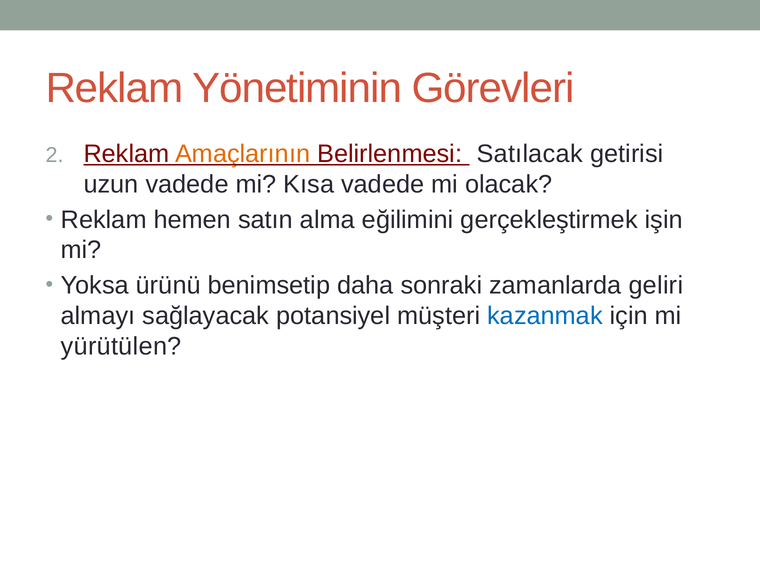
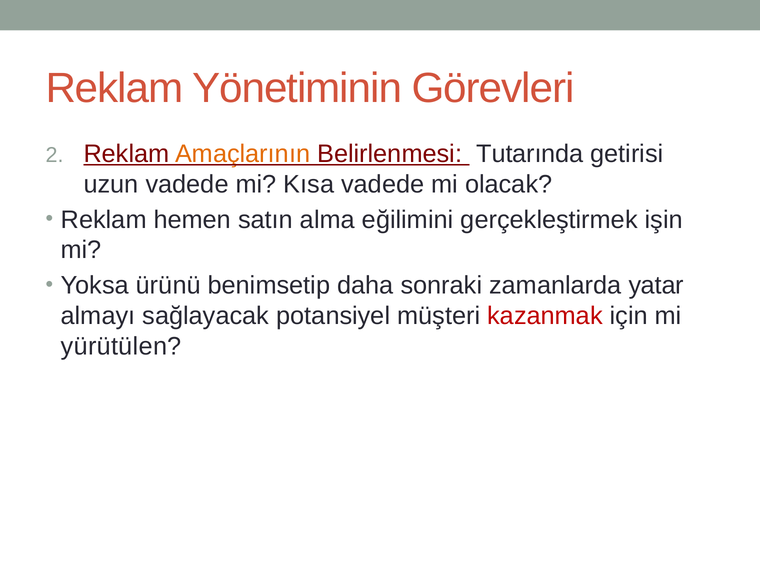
Satılacak: Satılacak -> Tutarında (530, 154)
geliri: geliri -> yatar (656, 285)
kazanmak colour: blue -> red (545, 316)
